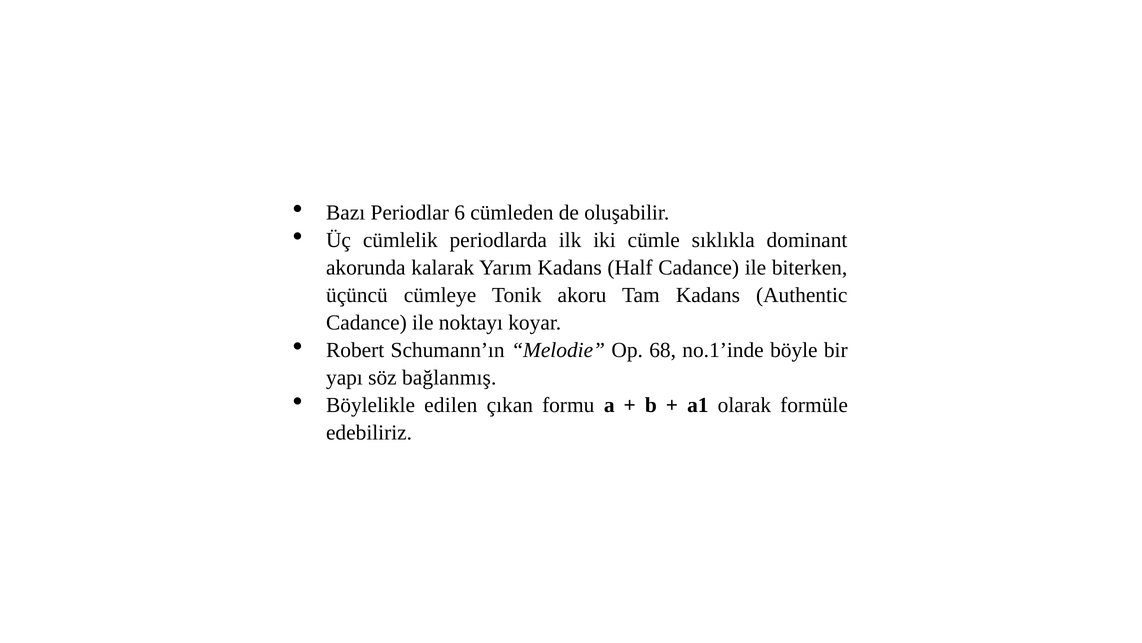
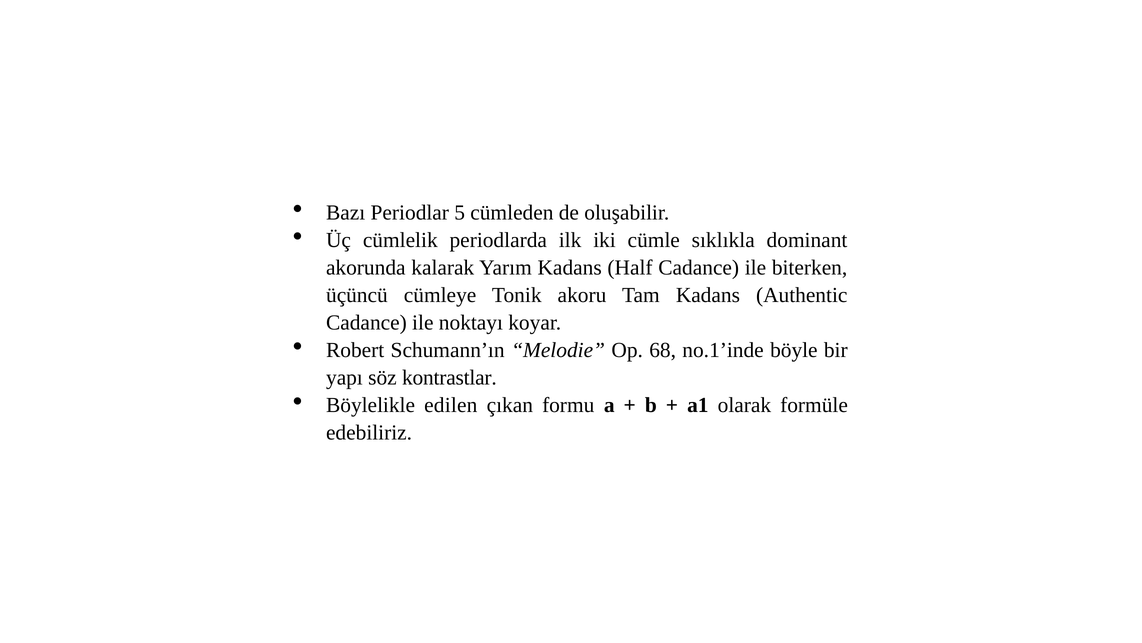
6: 6 -> 5 (460, 212)
bağlanmış: bağlanmış -> kontrastlar (449, 377)
